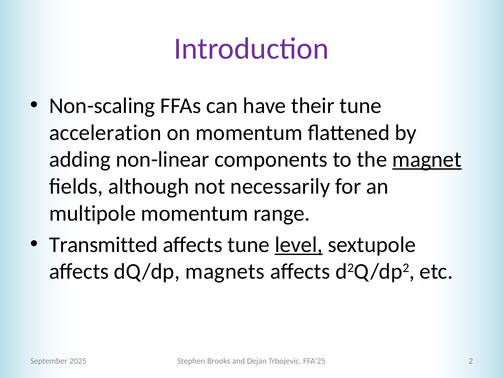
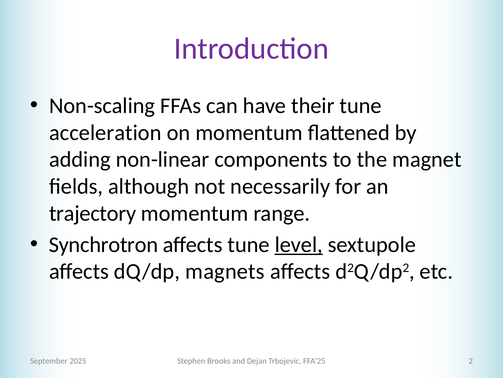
magnet underline: present -> none (427, 159)
multipole: multipole -> trajectory (93, 213)
Transmitted: Transmitted -> Synchrotron (103, 244)
